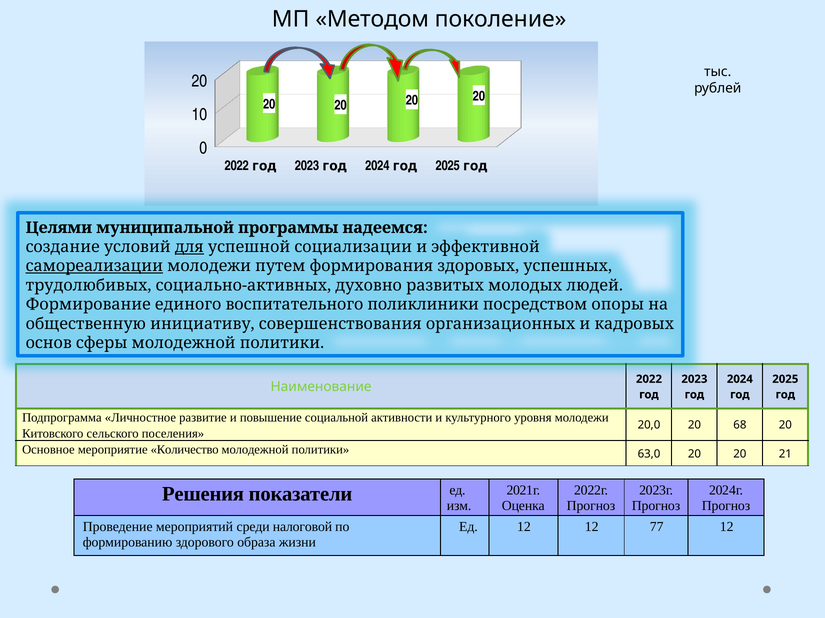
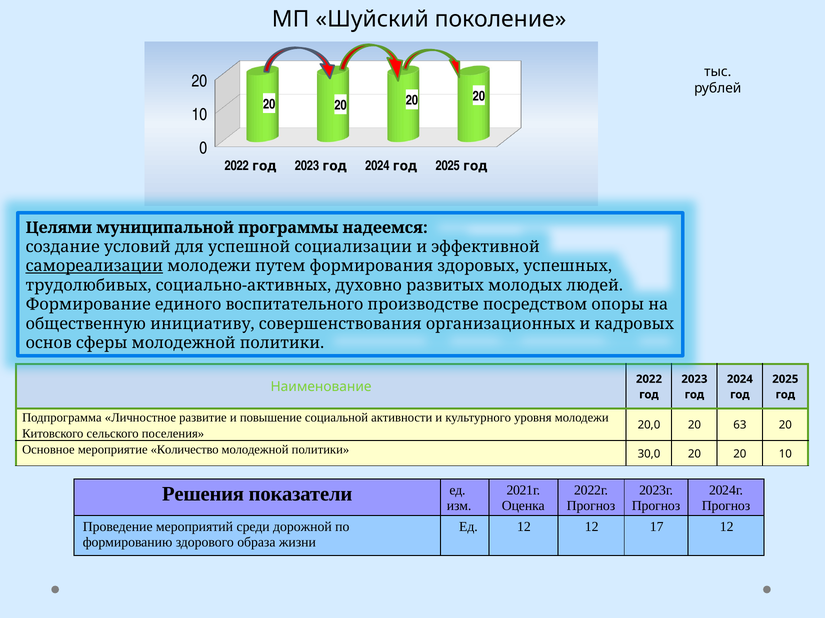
Методом: Методом -> Шуйский (372, 19)
для underline: present -> none (189, 247)
поликлиники: поликлиники -> производстве (423, 305)
68: 68 -> 63 (740, 426)
63,0: 63,0 -> 30,0 (649, 454)
20 21: 21 -> 10 (785, 454)
налоговой: налоговой -> дорожной (302, 527)
77: 77 -> 17 (657, 527)
